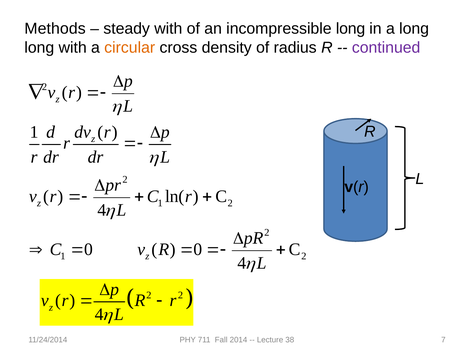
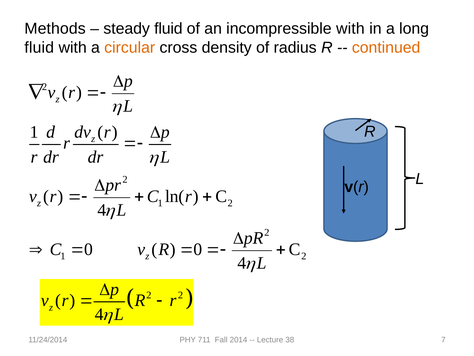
steady with: with -> fluid (168, 29)
incompressible long: long -> with (350, 29)
long: long -> fluid (39, 48)
continued colour: purple -> orange (386, 48)
